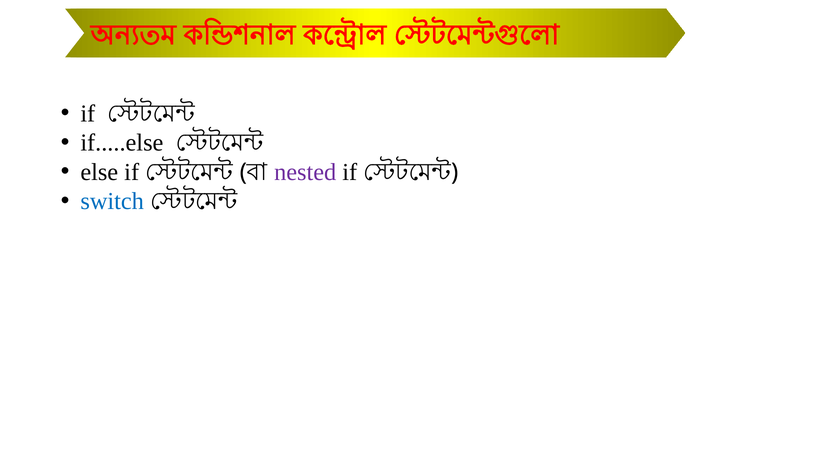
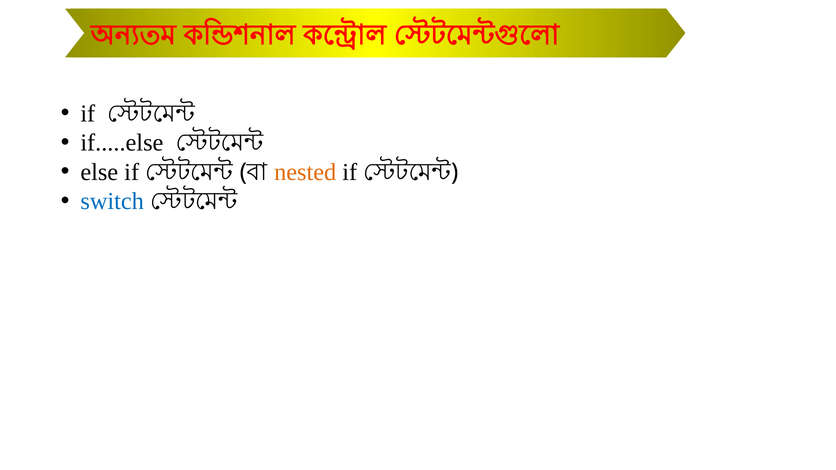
nested colour: purple -> orange (305, 172)
